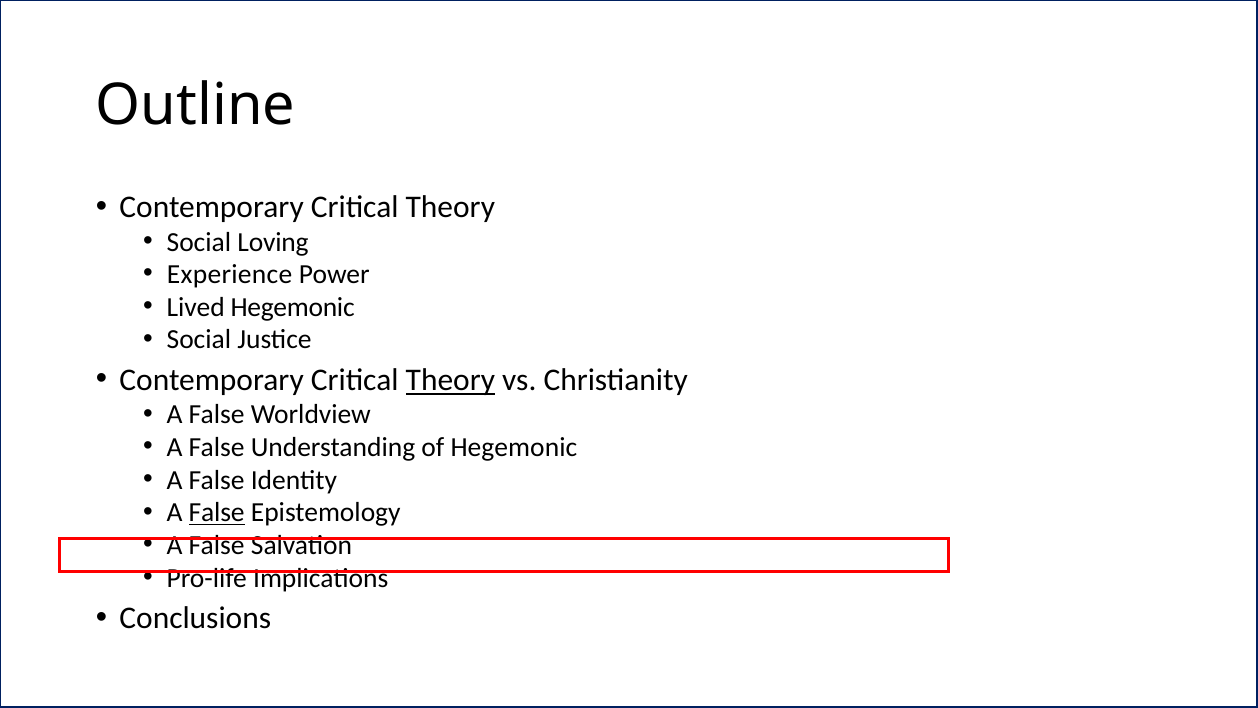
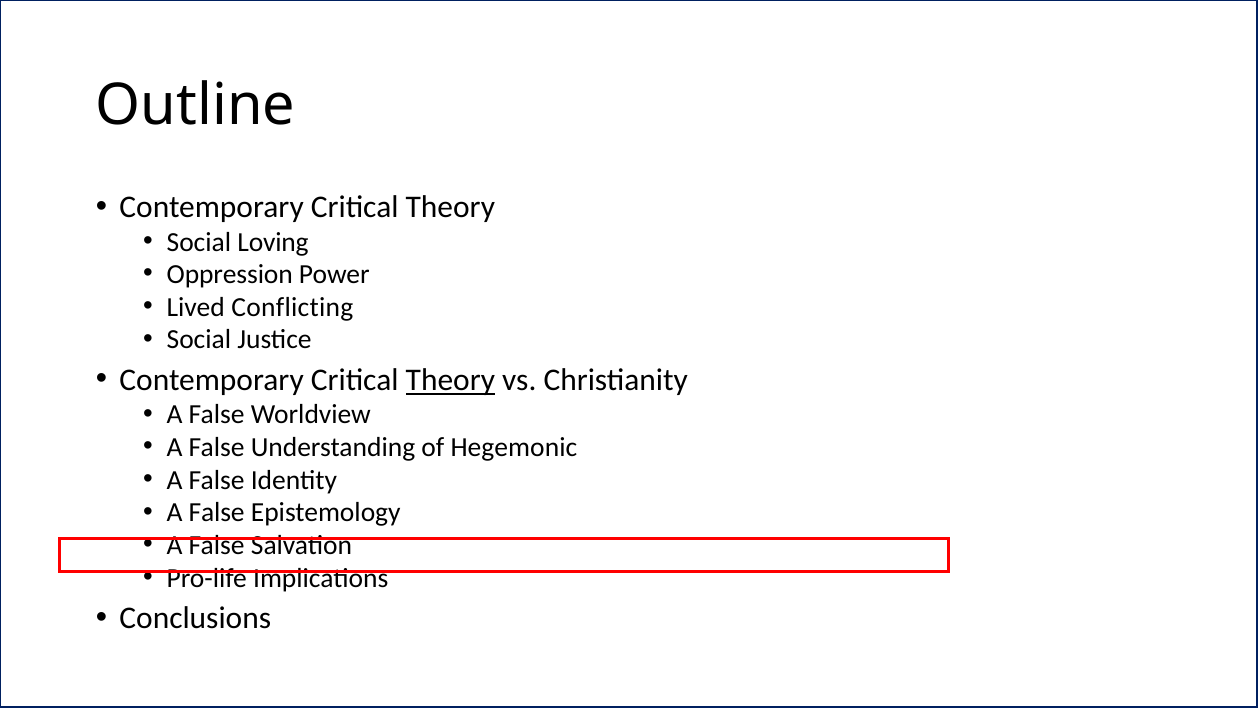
Experience: Experience -> Oppression (230, 274)
Lived Hegemonic: Hegemonic -> Conflicting (292, 307)
False underline: present -> none (217, 512)
